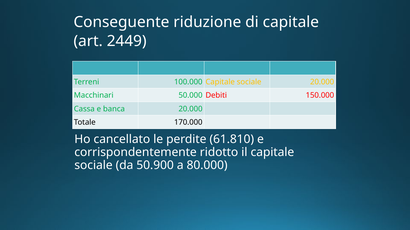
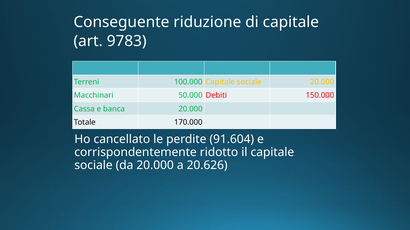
2449: 2449 -> 9783 (127, 41)
61.810: 61.810 -> 91.604 (232, 140)
da 50.900: 50.900 -> 20.000 (155, 166)
80.000: 80.000 -> 20.626 (207, 166)
